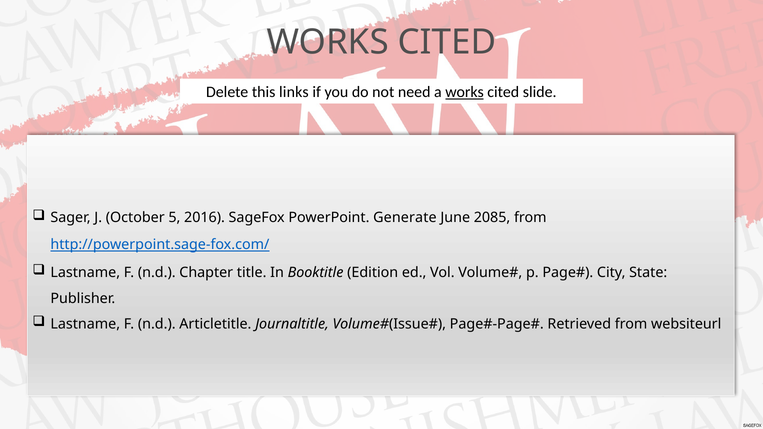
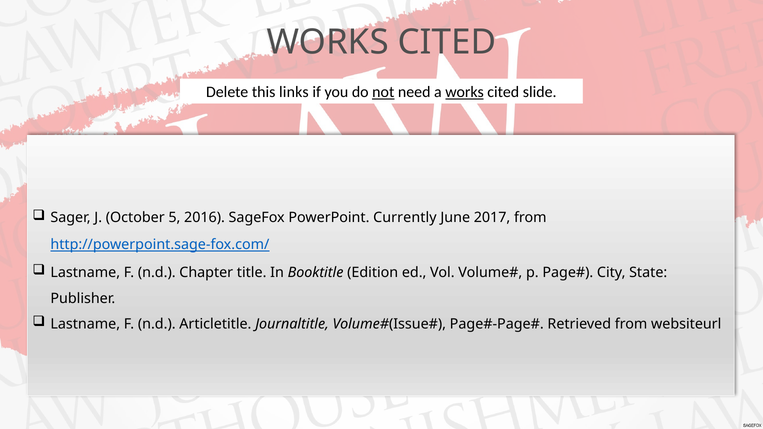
not underline: none -> present (383, 92)
Generate: Generate -> Currently (405, 218)
2085: 2085 -> 2017 (492, 218)
